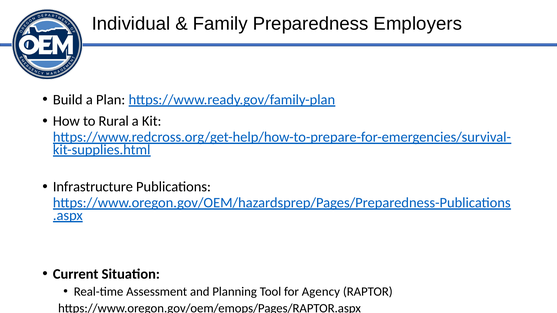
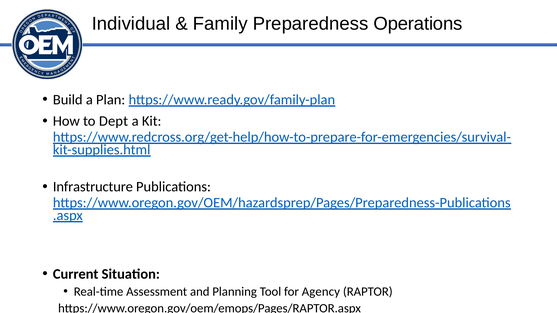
Employers: Employers -> Operations (418, 24)
Rural: Rural -> Dept (114, 121)
